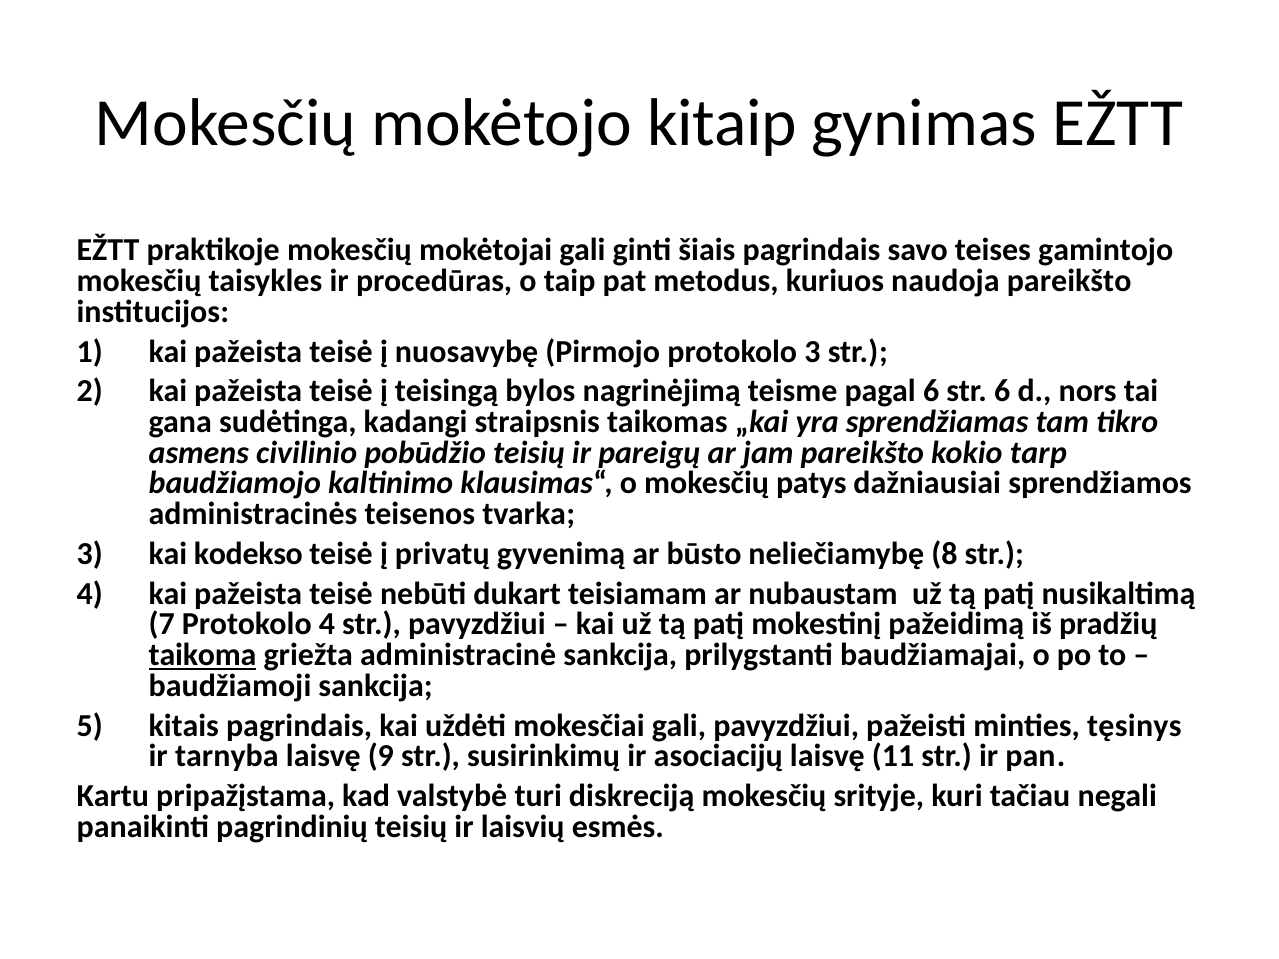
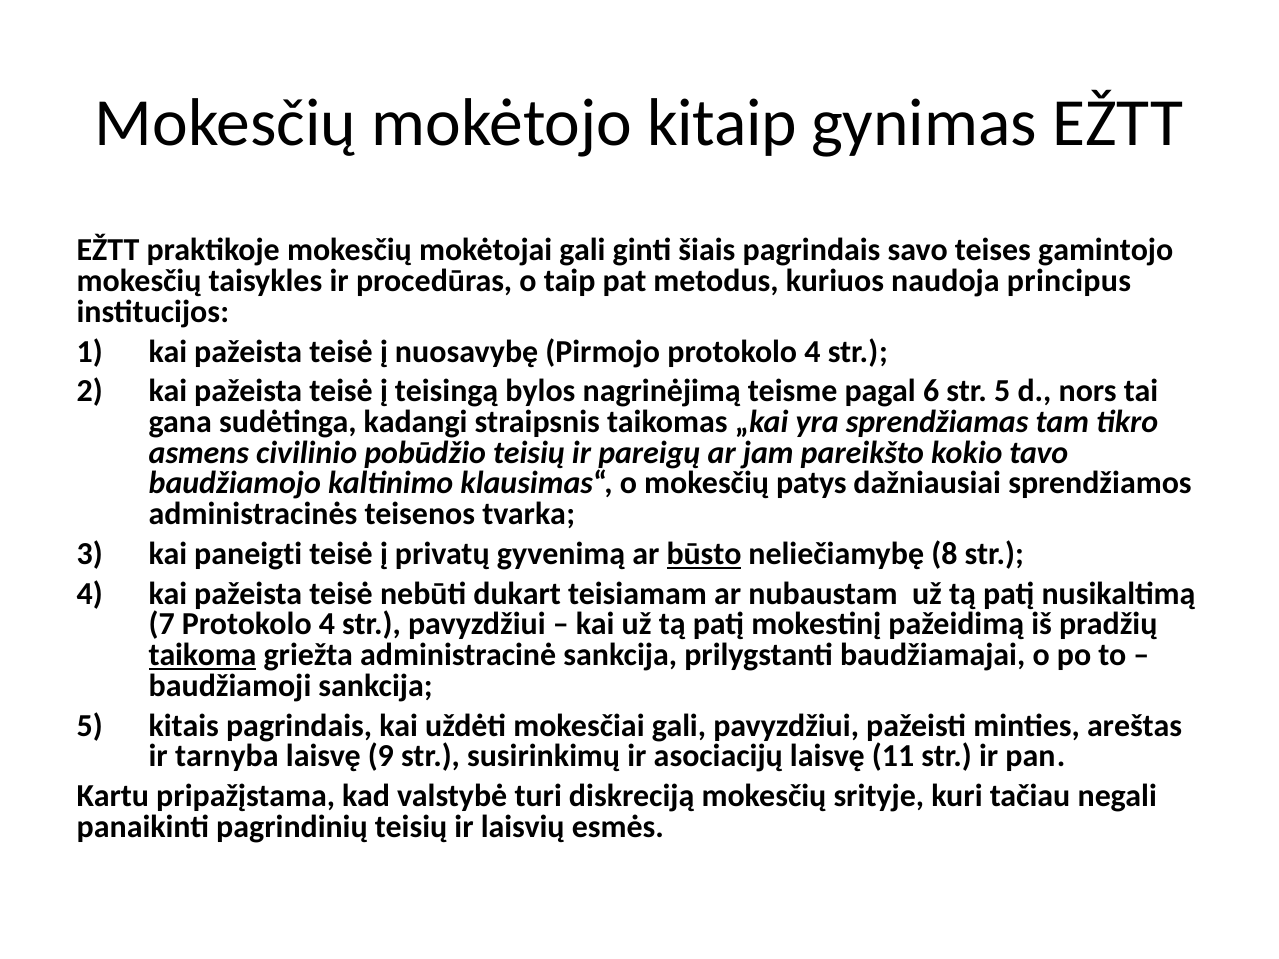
naudoja pareikšto: pareikšto -> principus (1069, 281)
Pirmojo protokolo 3: 3 -> 4 (812, 352)
str 6: 6 -> 5 (1002, 391)
tarp: tarp -> tavo (1039, 453)
kodekso: kodekso -> paneigti (248, 554)
būsto underline: none -> present (704, 554)
tęsinys: tęsinys -> areštas (1135, 726)
